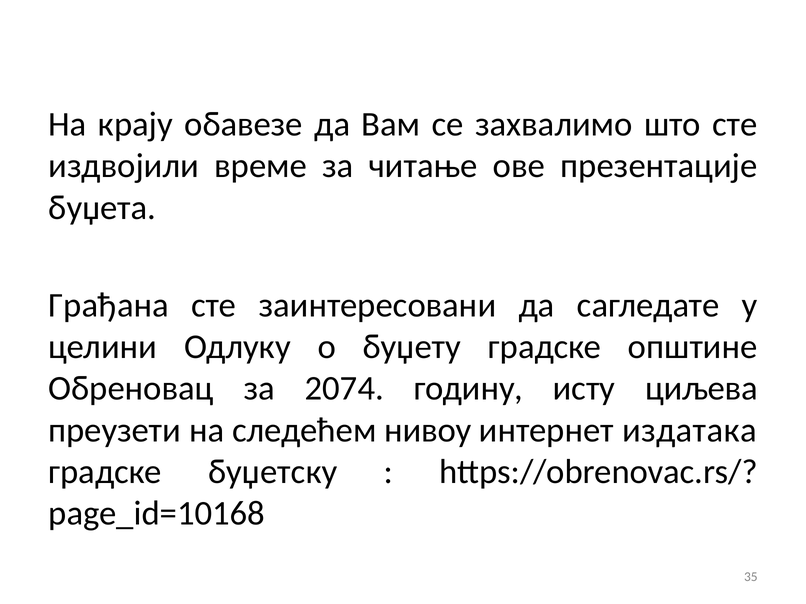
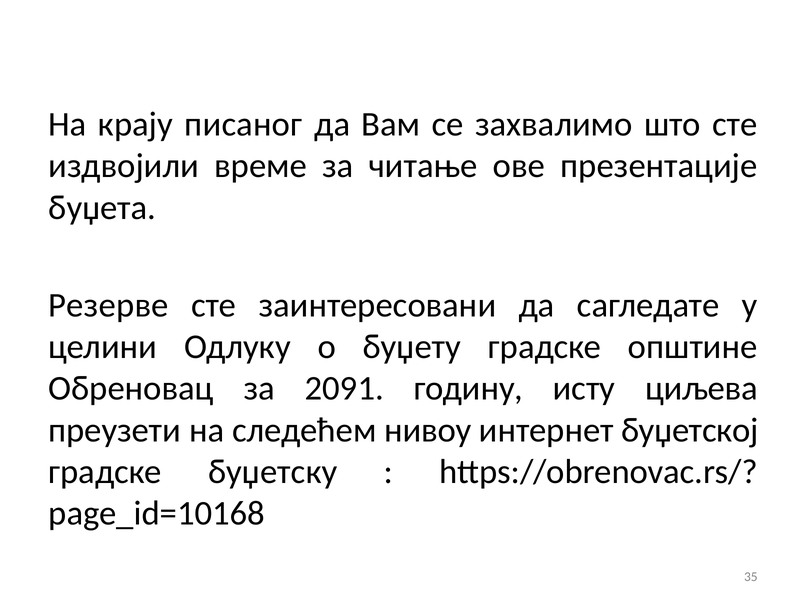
обавезе: обавезе -> писаног (243, 124)
Грађана: Грађана -> Резерве (109, 305)
2074: 2074 -> 2091 (344, 389)
издатака: издатака -> буџетској (690, 430)
